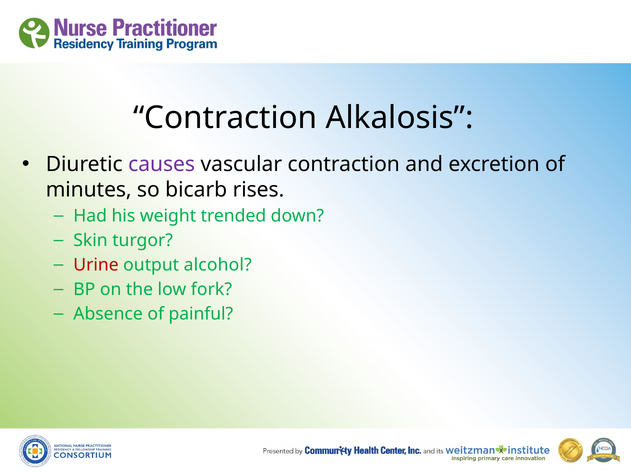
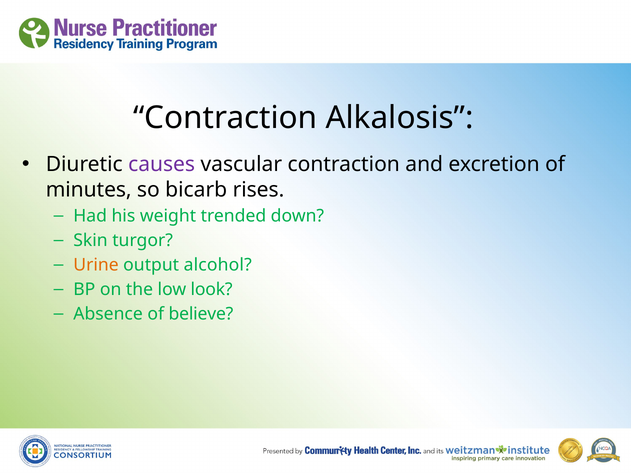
Urine colour: red -> orange (96, 265)
fork: fork -> look (212, 290)
painful: painful -> believe (201, 314)
